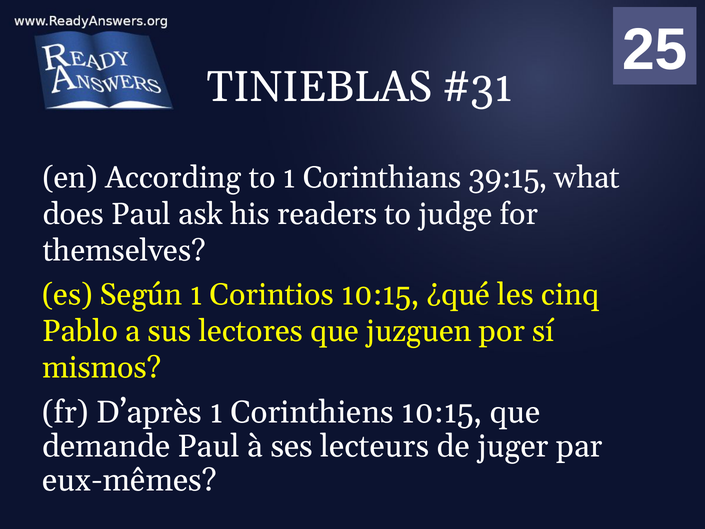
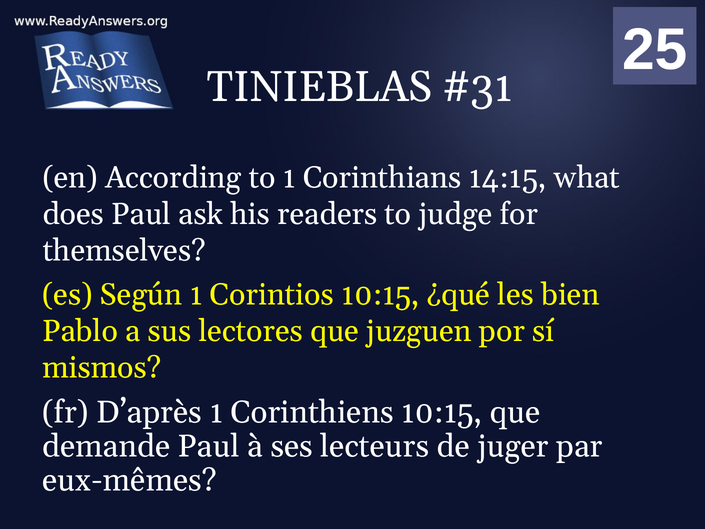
39:15: 39:15 -> 14:15 (508, 178)
cinq: cinq -> bien (570, 295)
